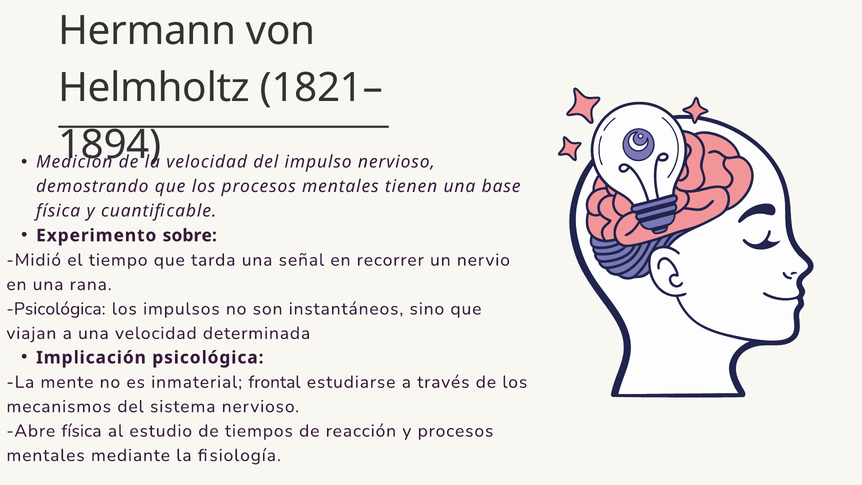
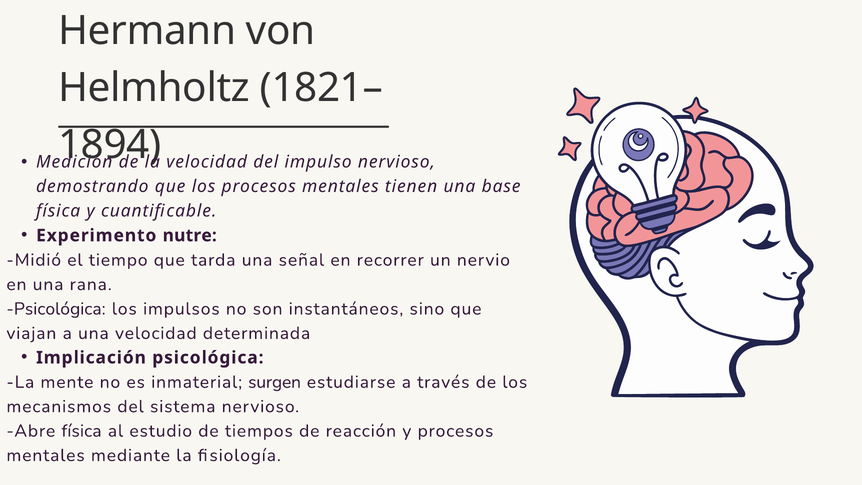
sobre: sobre -> nutre (190, 235)
frontal: frontal -> surgen (275, 382)
